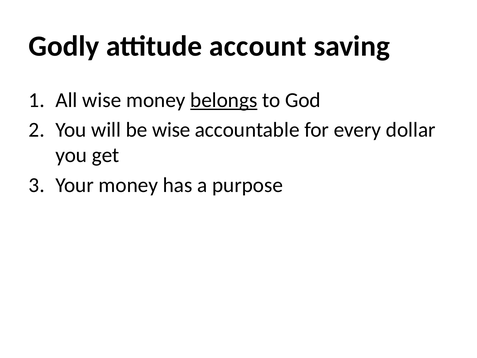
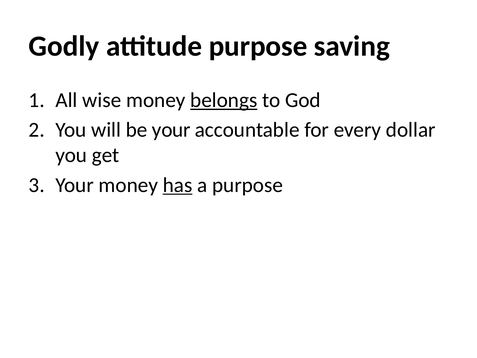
attitude account: account -> purpose (258, 46)
be wise: wise -> your (171, 130)
has underline: none -> present (178, 185)
